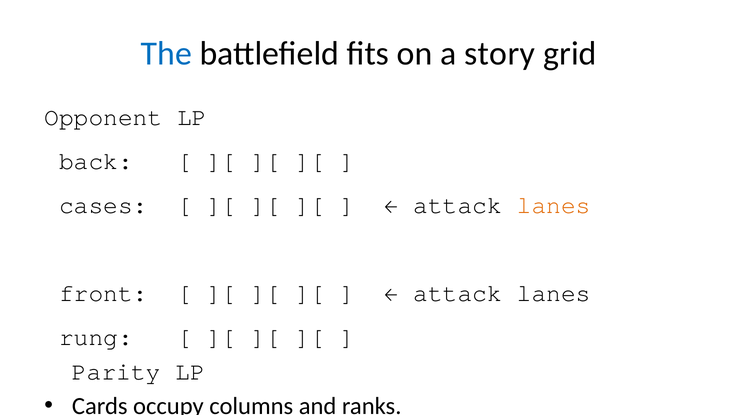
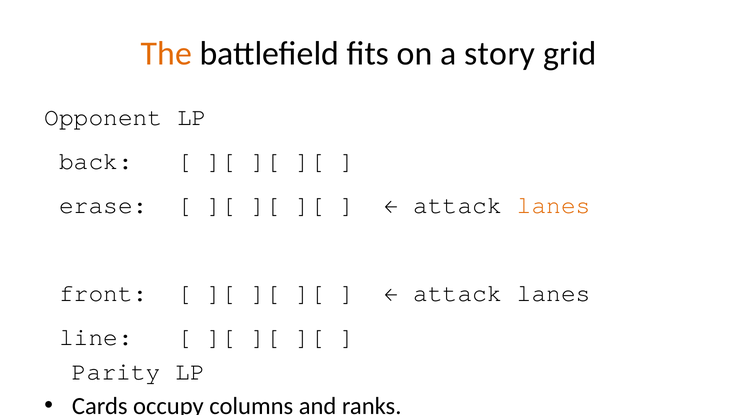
The colour: blue -> orange (166, 54)
cases: cases -> erase (103, 205)
rung: rung -> line (96, 337)
